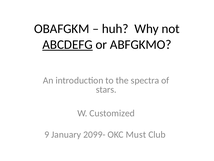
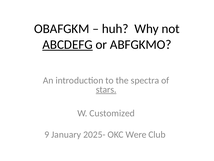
stars underline: none -> present (106, 89)
2099-: 2099- -> 2025- (94, 134)
Must: Must -> Were (136, 134)
